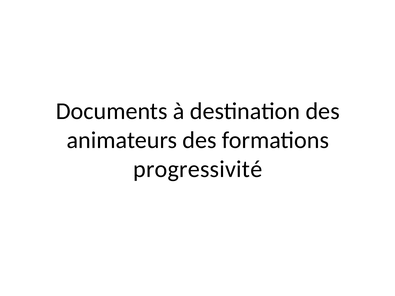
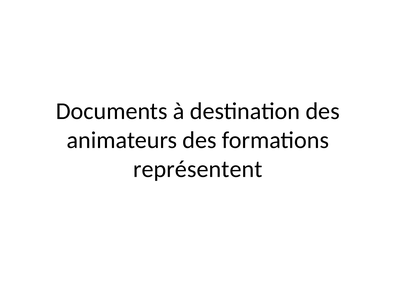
progressivité: progressivité -> représentent (198, 169)
